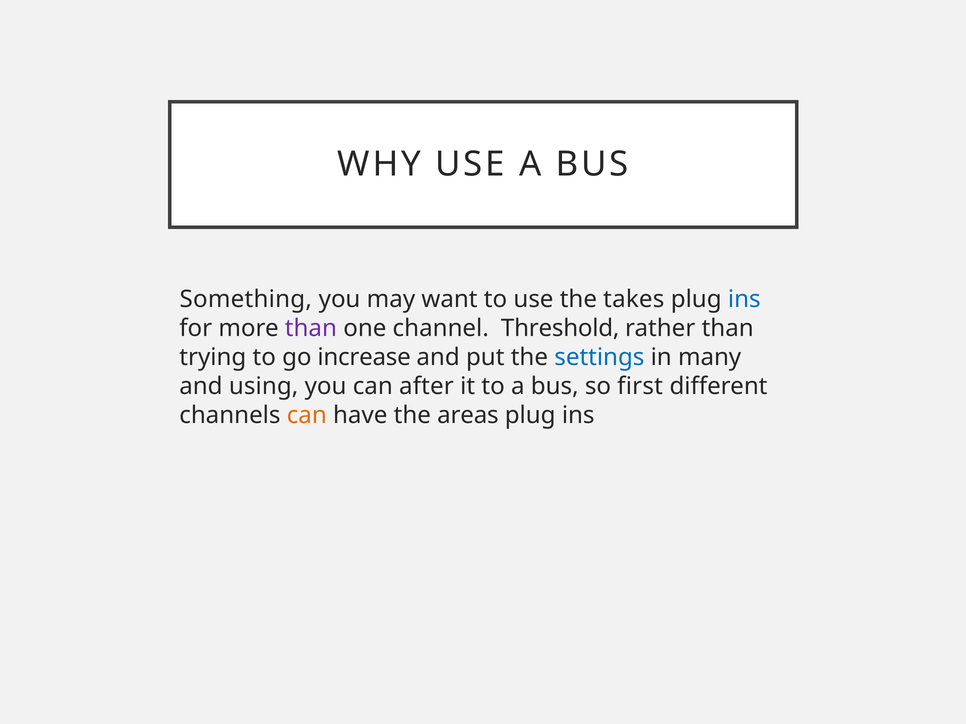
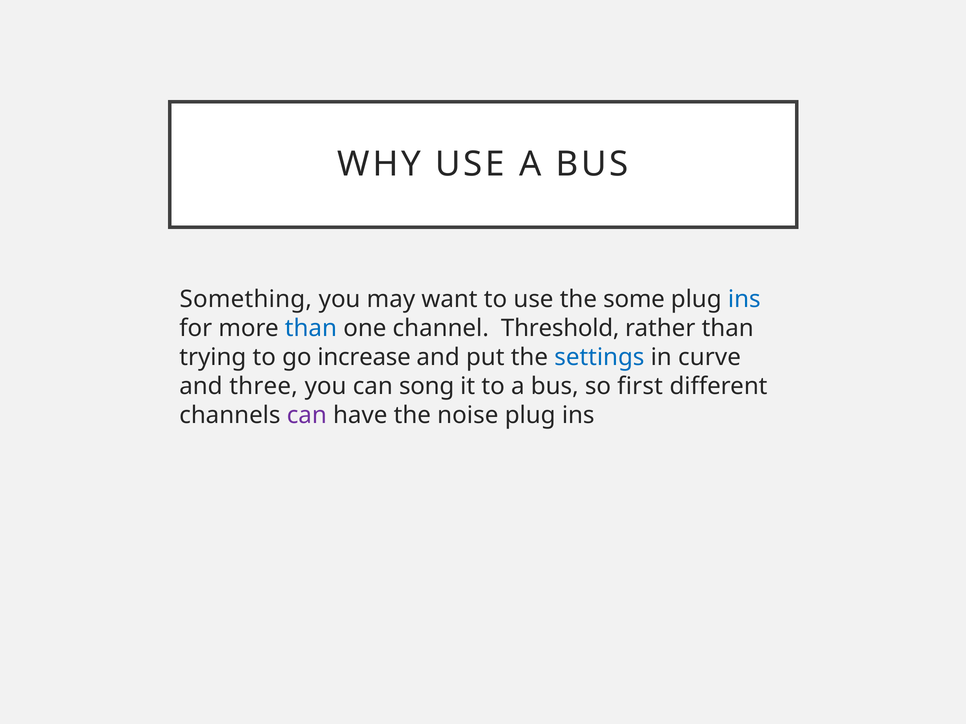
takes: takes -> some (634, 300)
than colour: purple -> blue (311, 329)
many: many -> curve (710, 358)
using: using -> three (264, 387)
after: after -> song (427, 387)
can colour: orange -> purple (307, 416)
areas: areas -> noise (468, 416)
